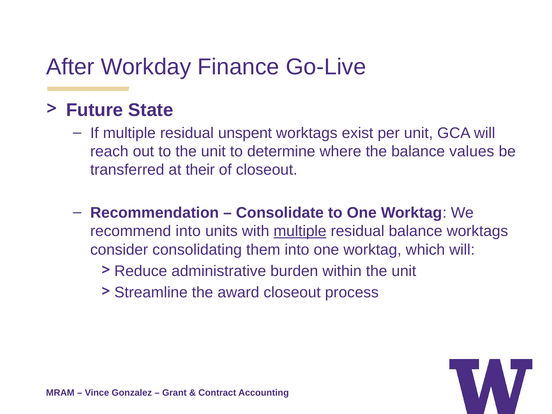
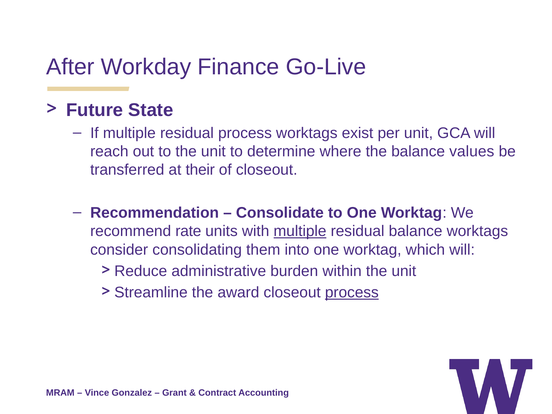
residual unspent: unspent -> process (245, 133)
recommend into: into -> rate (188, 231)
process underline: none -> present (352, 293)
